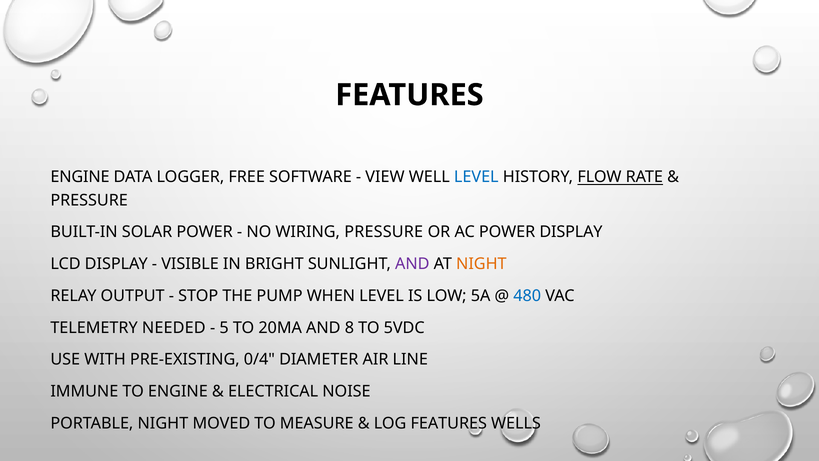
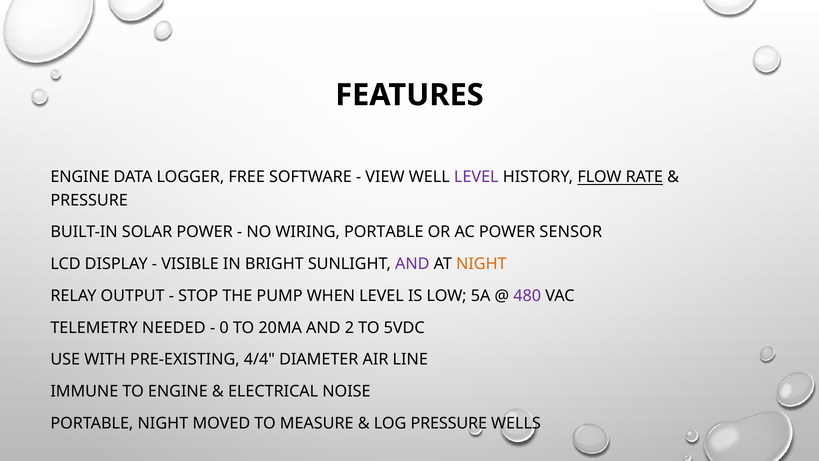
LEVEL colour: blue -> purple (476, 177)
WIRING PRESSURE: PRESSURE -> PORTABLE (384, 232)
POWER DISPLAY: DISPLAY -> SENSOR (571, 232)
480 colour: blue -> purple (527, 296)
5: 5 -> 0 (224, 328)
8: 8 -> 2 (349, 328)
0/4: 0/4 -> 4/4 (259, 359)
LOG FEATURES: FEATURES -> PRESSURE (449, 423)
